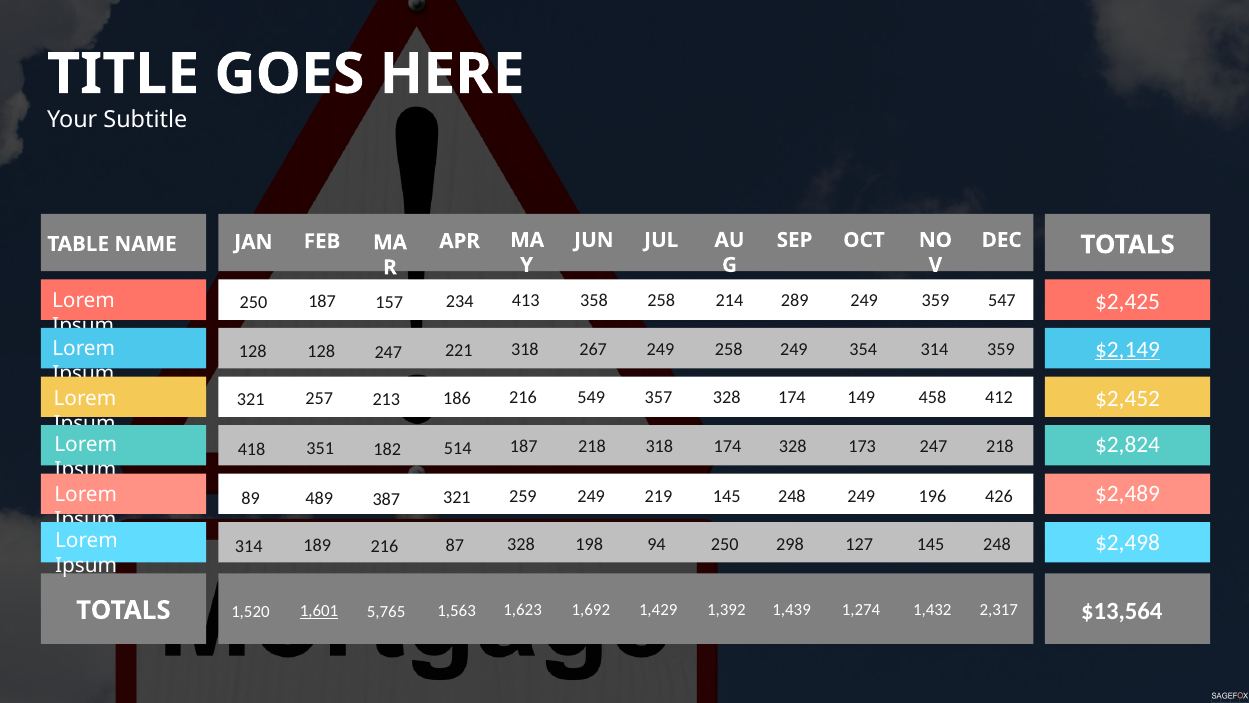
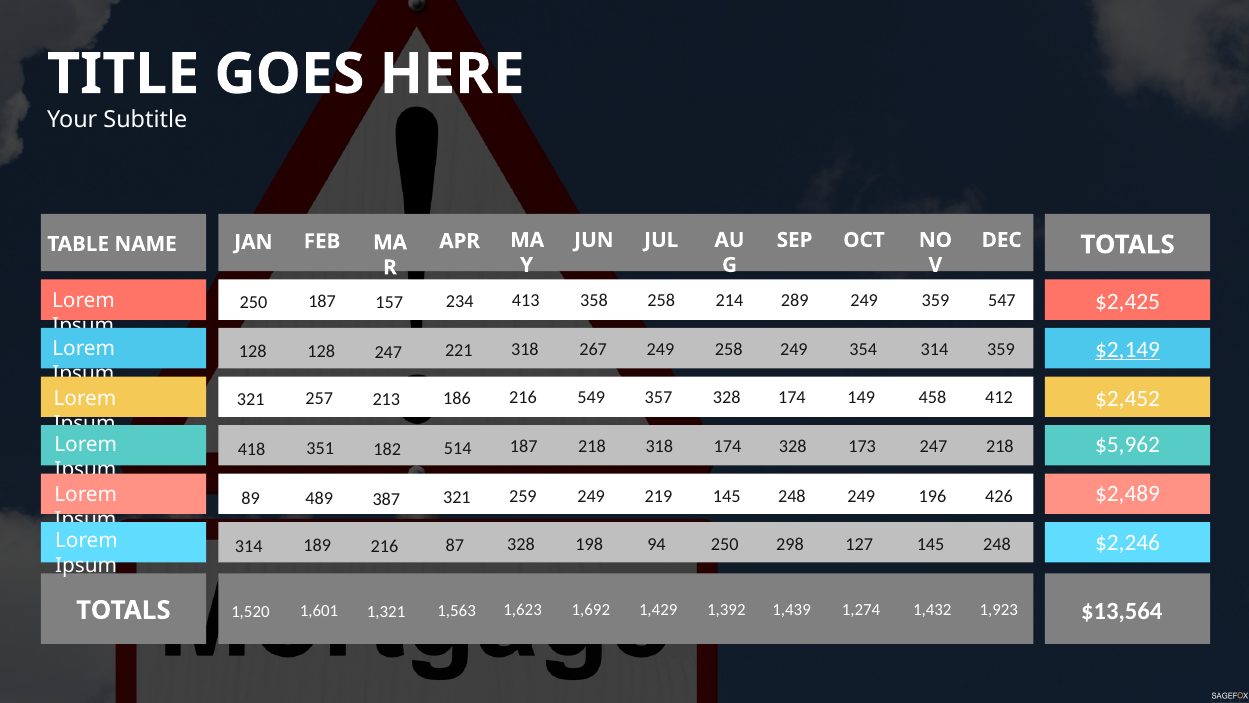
$2,824: $2,824 -> $5,962 (1128, 445)
$2,498: $2,498 -> $2,246 (1128, 542)
2,317: 2,317 -> 1,923 (999, 609)
1,601 underline: present -> none (319, 611)
5,765: 5,765 -> 1,321 (386, 612)
